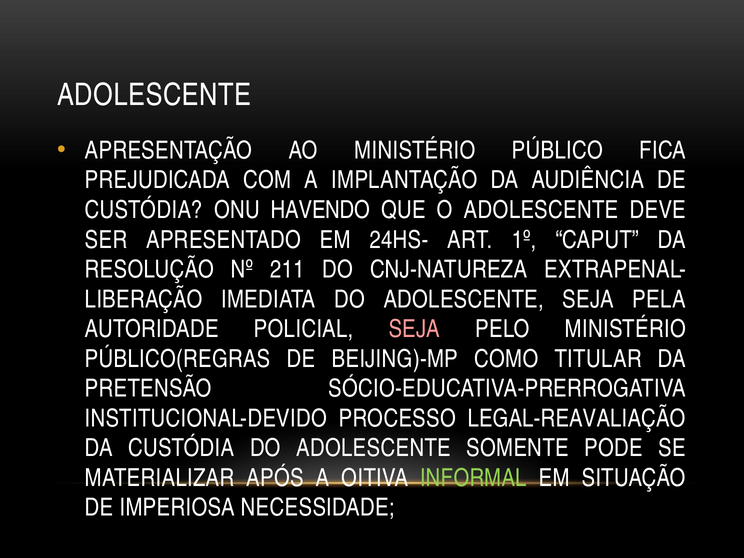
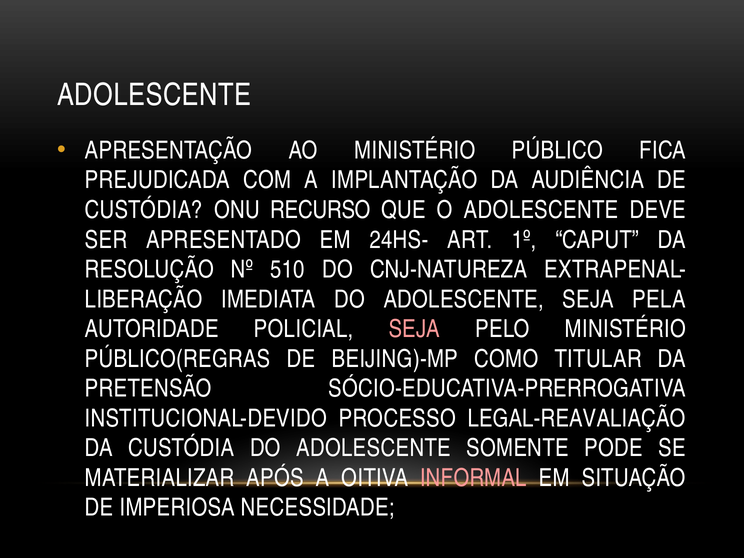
HAVENDO: HAVENDO -> RECURSO (321, 210)
211: 211 -> 510 (288, 270)
INFORMAL colour: light green -> pink (473, 478)
